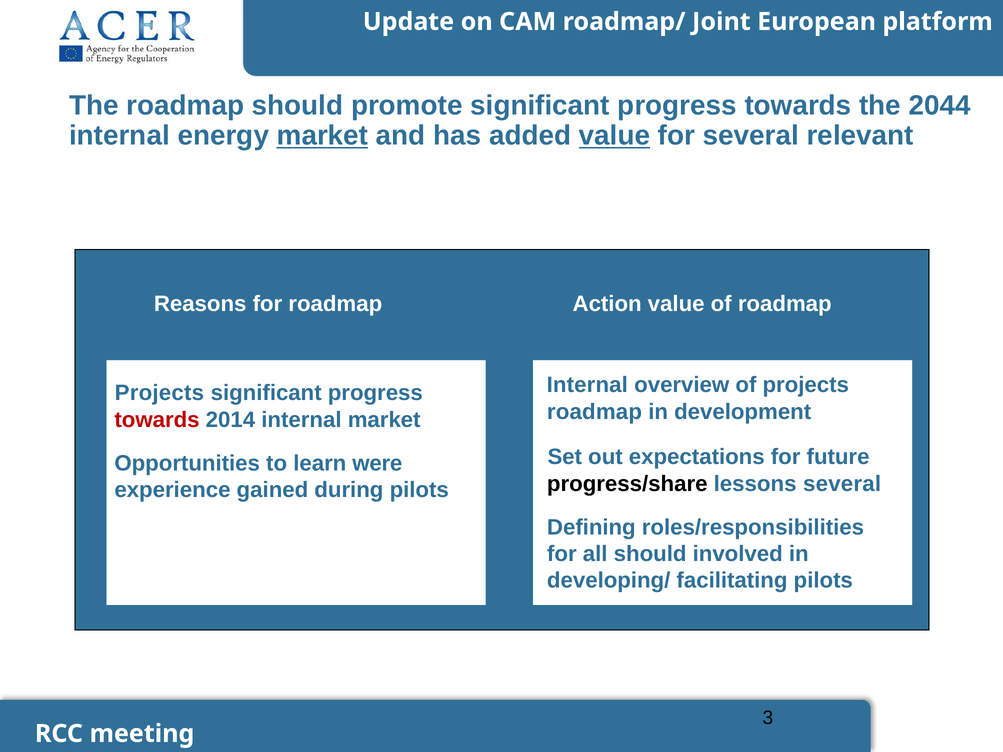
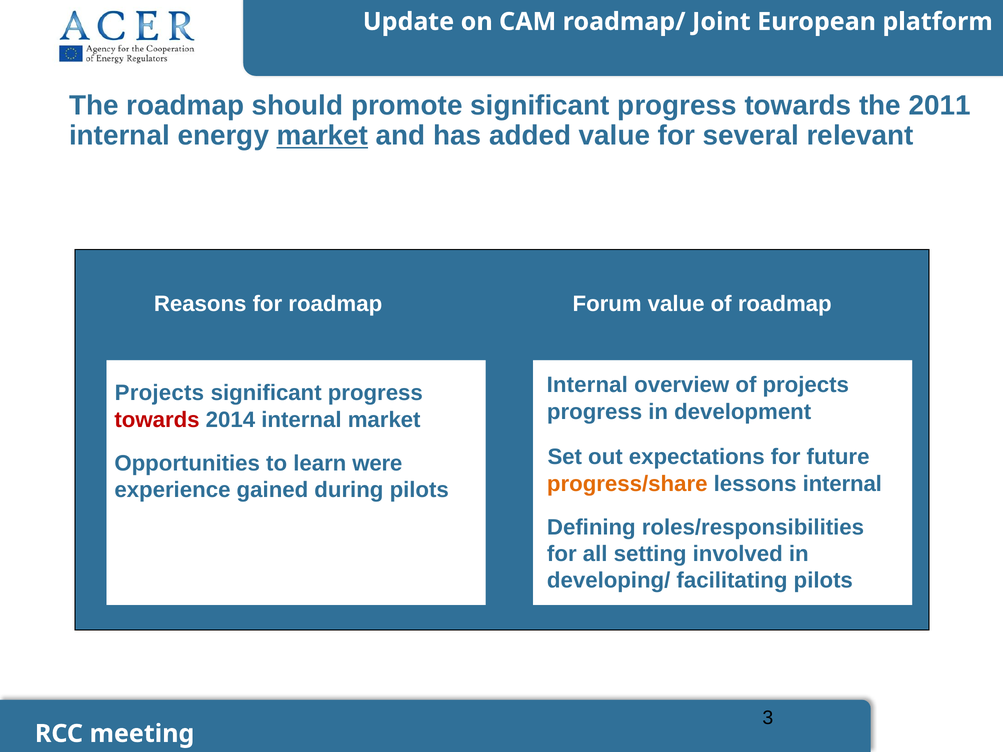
2044: 2044 -> 2011 (940, 106)
value underline: present -> none (615, 136)
Action: Action -> Forum (607, 304)
roadmap: roadmap -> progress (595, 412)
progress/share colour: black -> orange (627, 484)
lessons several: several -> internal (842, 484)
all should: should -> setting (650, 554)
